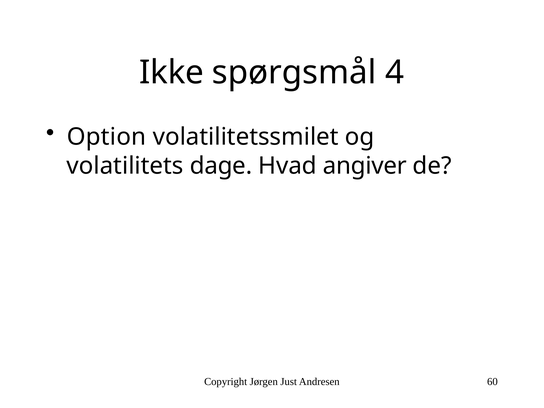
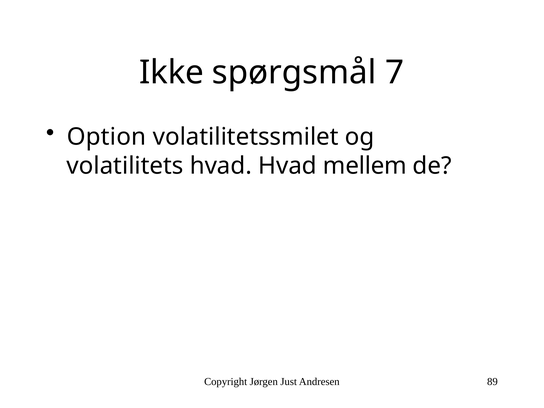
4: 4 -> 7 (395, 73)
volatilitets dage: dage -> hvad (221, 166)
angiver: angiver -> mellem (365, 166)
60: 60 -> 89 (492, 382)
